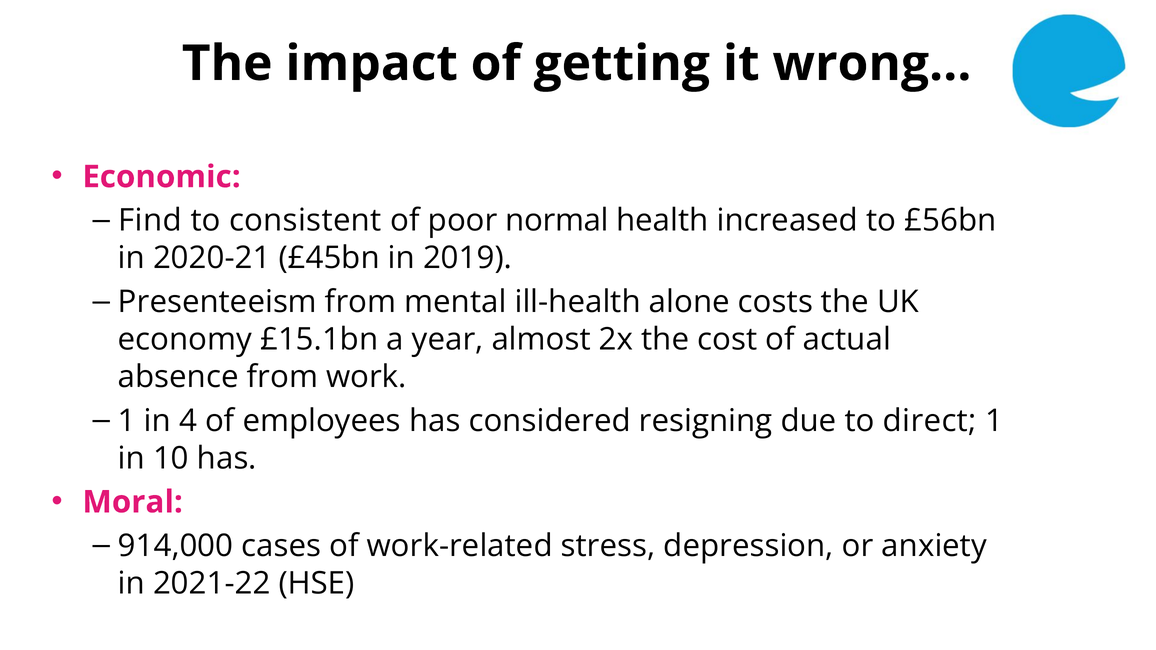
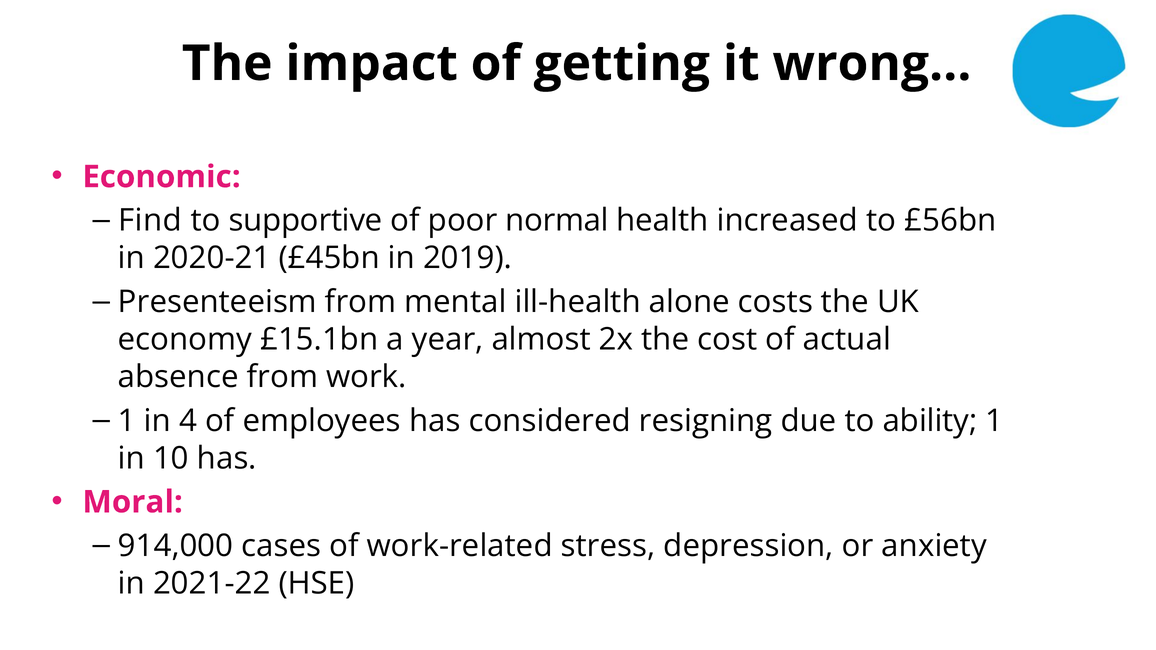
consistent: consistent -> supportive (306, 221)
direct: direct -> ability (930, 421)
